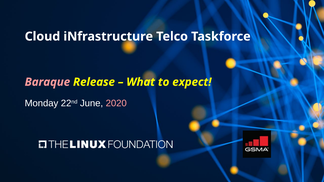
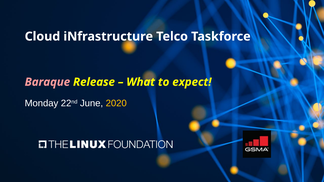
2020 colour: pink -> yellow (116, 103)
